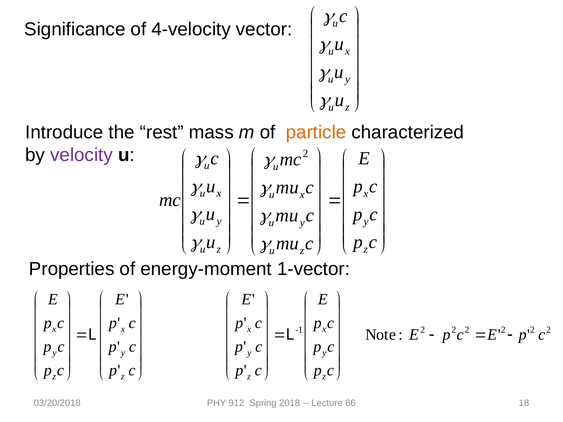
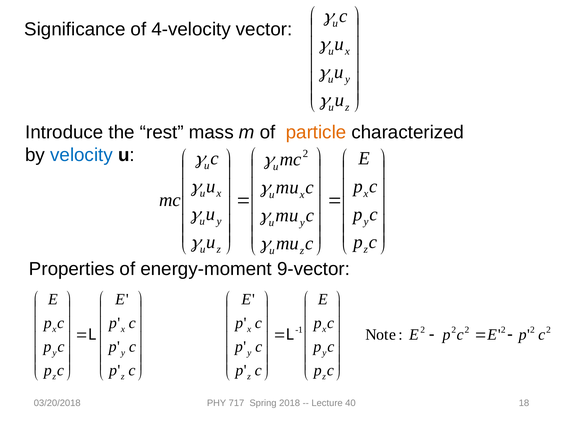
velocity colour: purple -> blue (81, 155)
1-vector: 1-vector -> 9-vector (314, 269)
912: 912 -> 717 (236, 403)
66: 66 -> 40 (350, 403)
